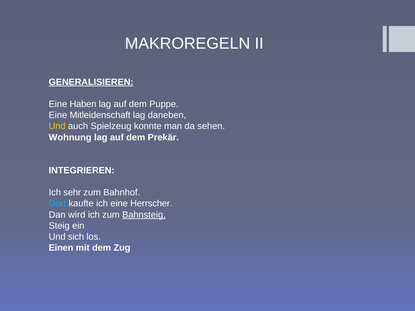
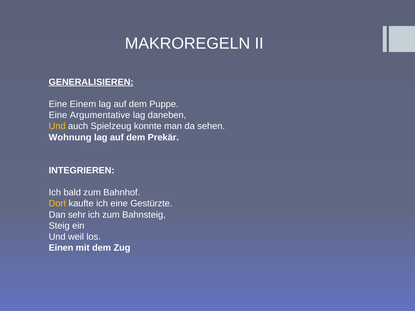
Haben: Haben -> Einem (83, 104)
Mitleidenschaft: Mitleidenschaft -> Argumentative (100, 115)
sehr: sehr -> bald (72, 193)
Dort colour: light blue -> yellow (57, 204)
Herrscher: Herrscher -> Gestürzte (151, 204)
wird: wird -> sehr (77, 215)
Bahnsteig underline: present -> none (144, 215)
sich: sich -> weil (76, 237)
